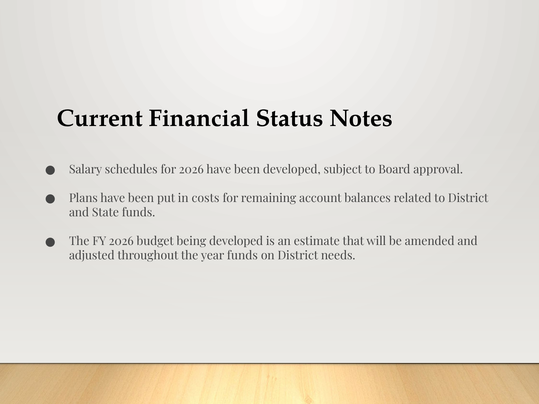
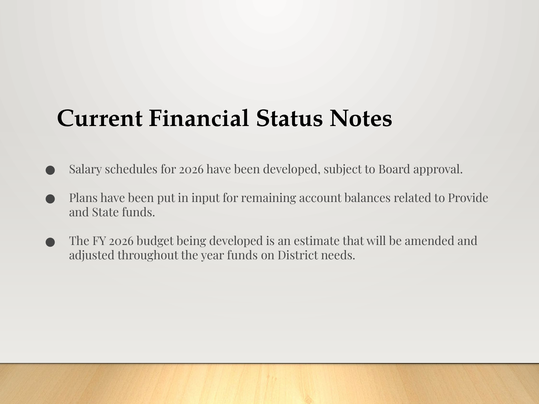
costs: costs -> input (206, 198)
to District: District -> Provide (468, 198)
